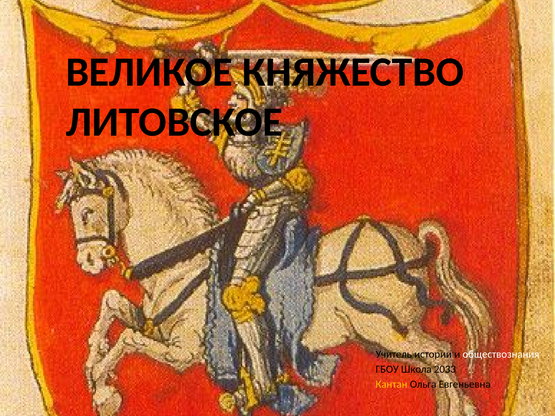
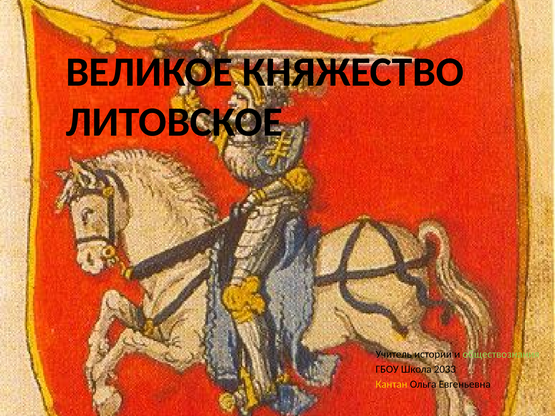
обществознания colour: white -> light green (501, 354)
